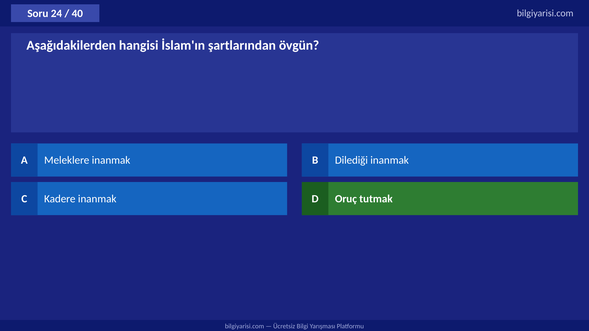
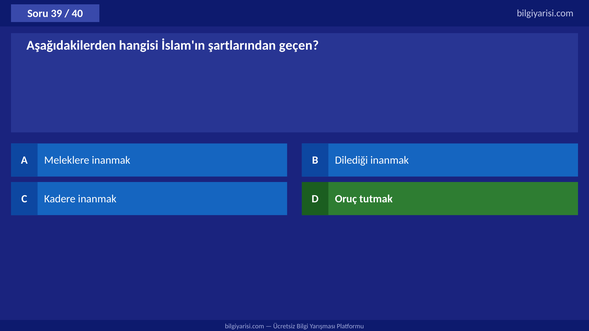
24: 24 -> 39 (56, 13)
övgün: övgün -> geçen (299, 45)
